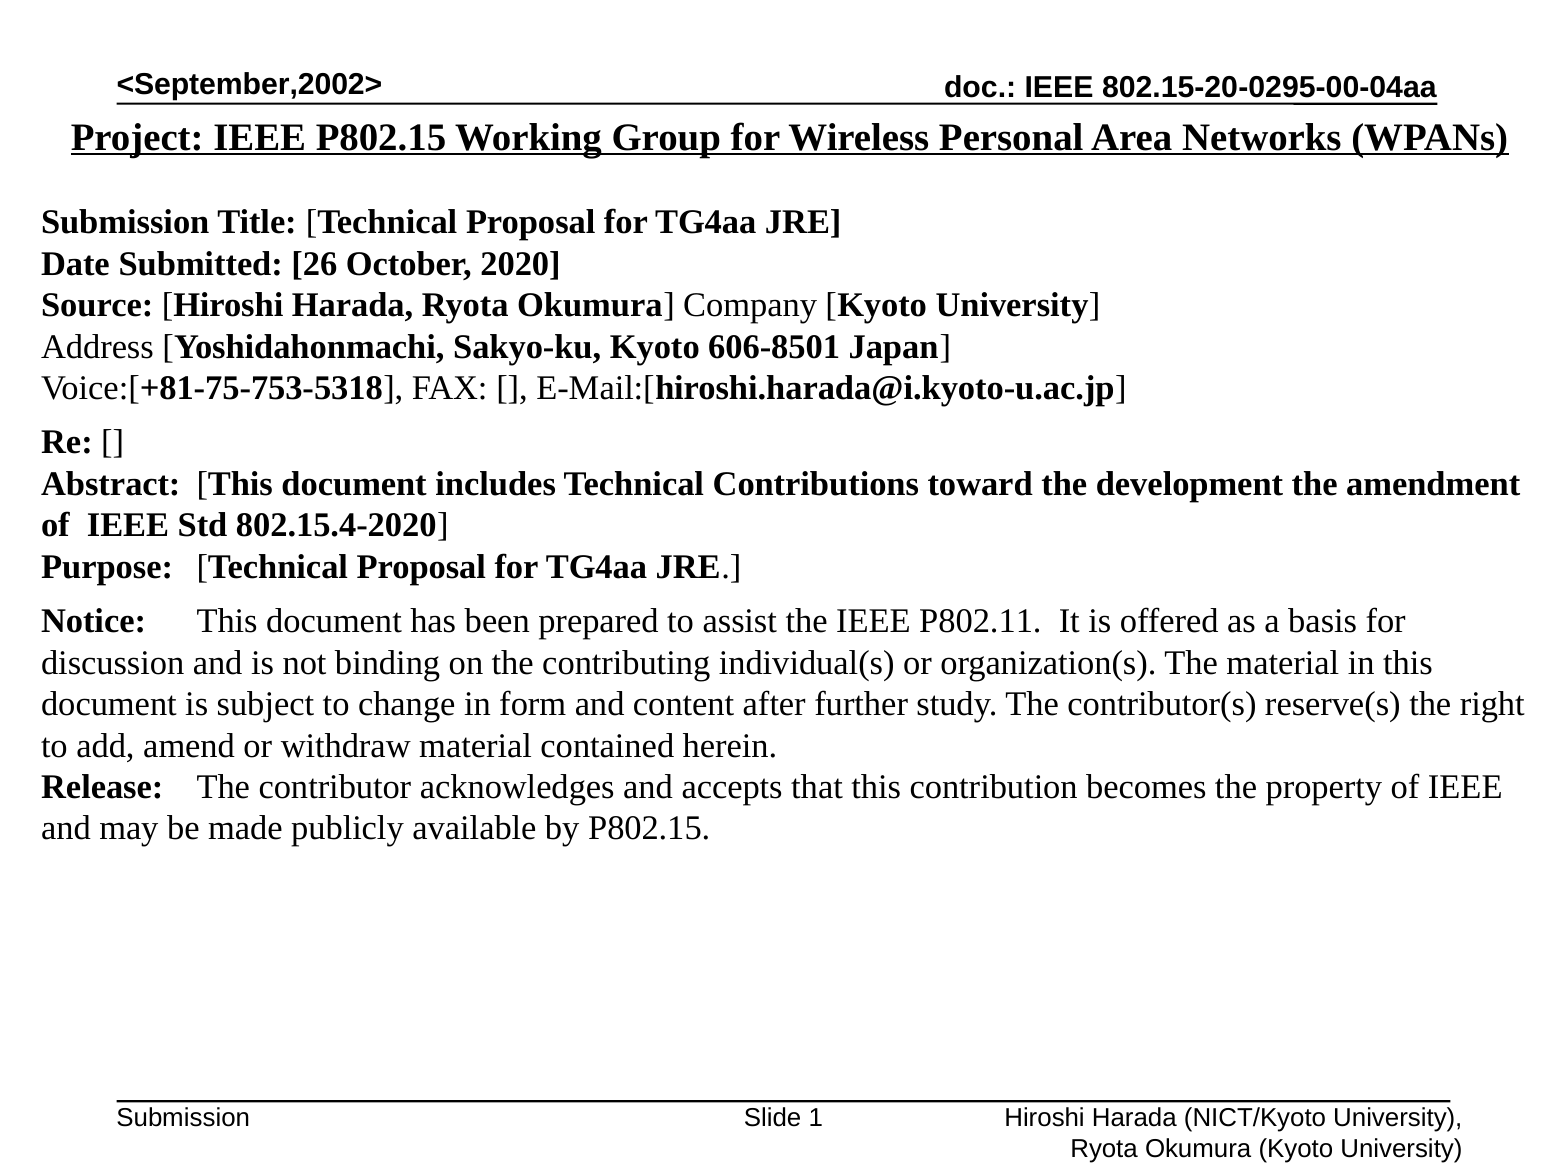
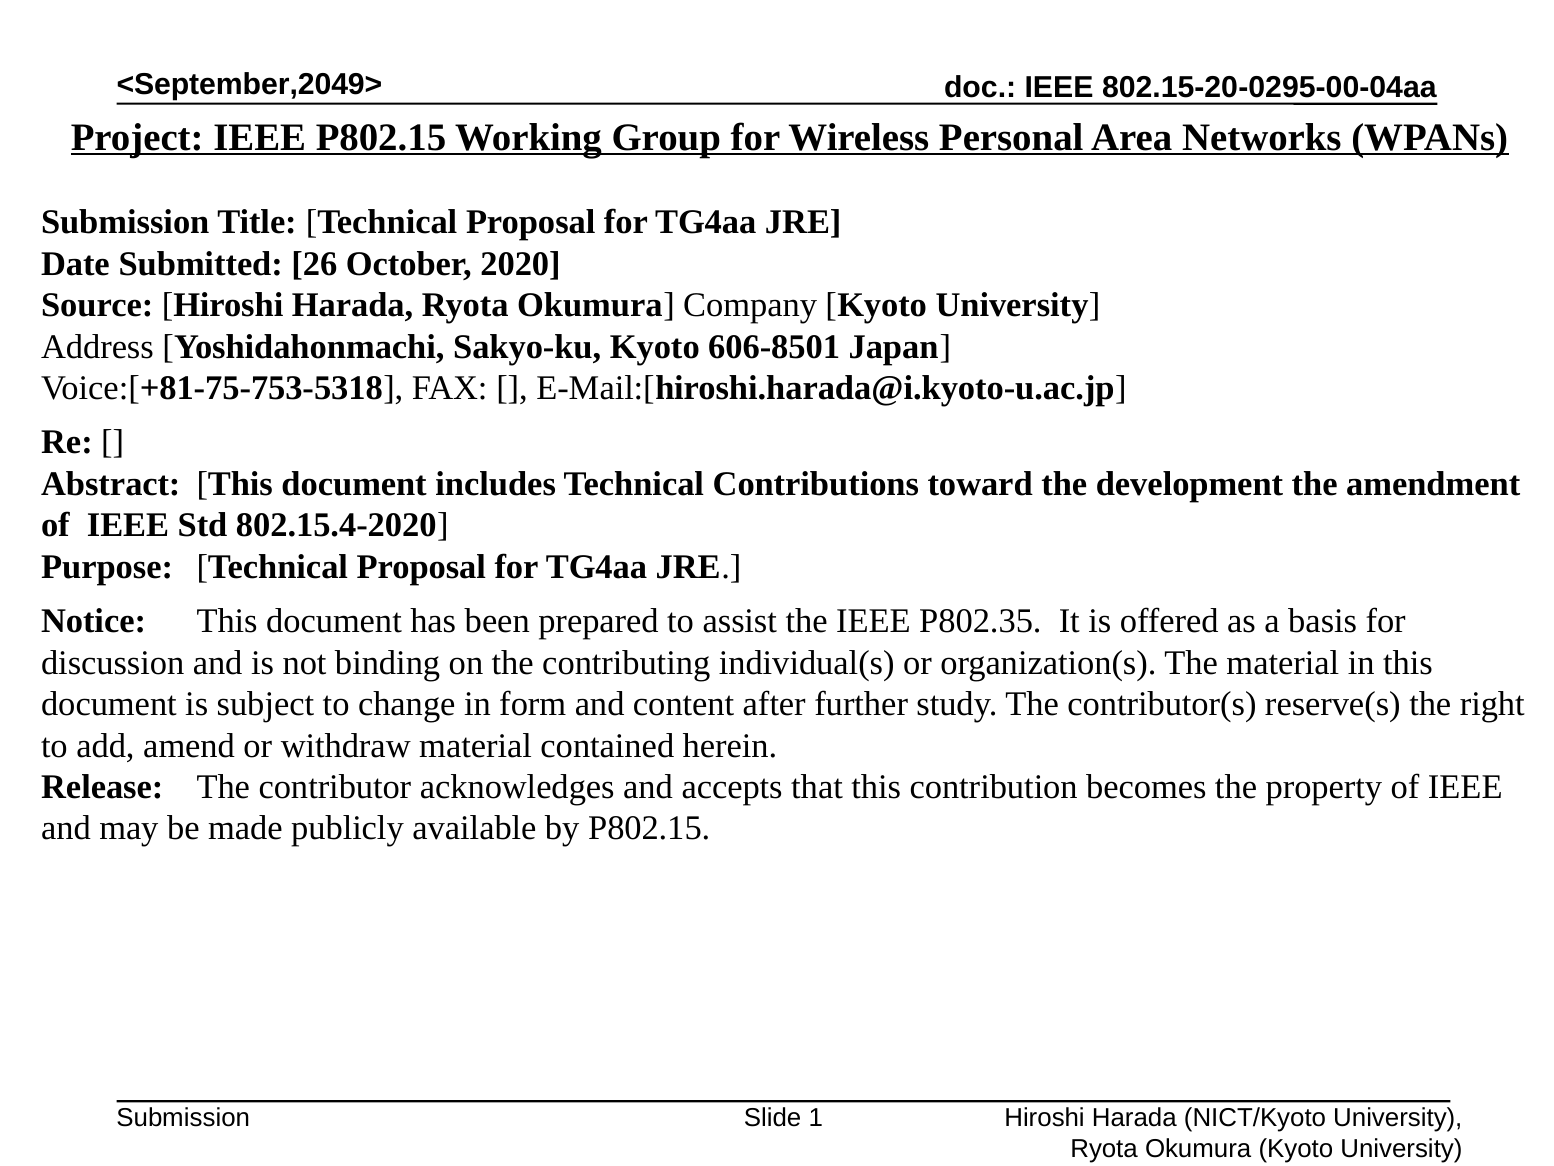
<September,2002>: <September,2002> -> <September,2049> (249, 85)
P802.11: P802.11 -> P802.35 (980, 621)
